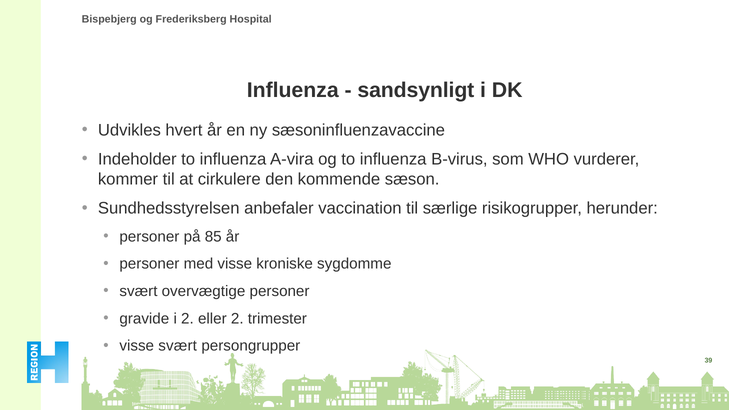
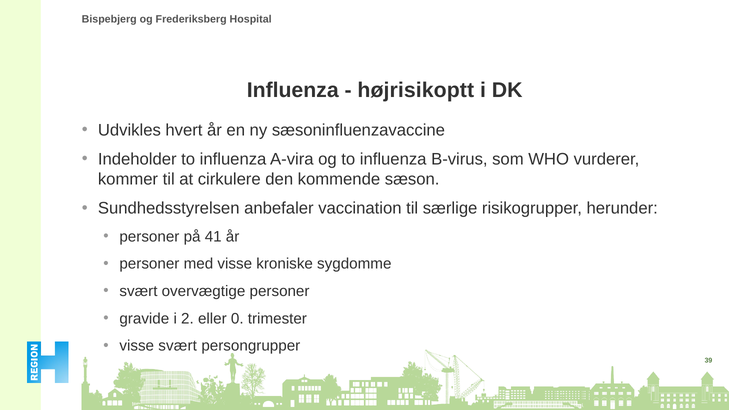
sandsynligt: sandsynligt -> højrisikoptt (416, 90)
85: 85 -> 41 (213, 237)
eller 2: 2 -> 0 (237, 319)
